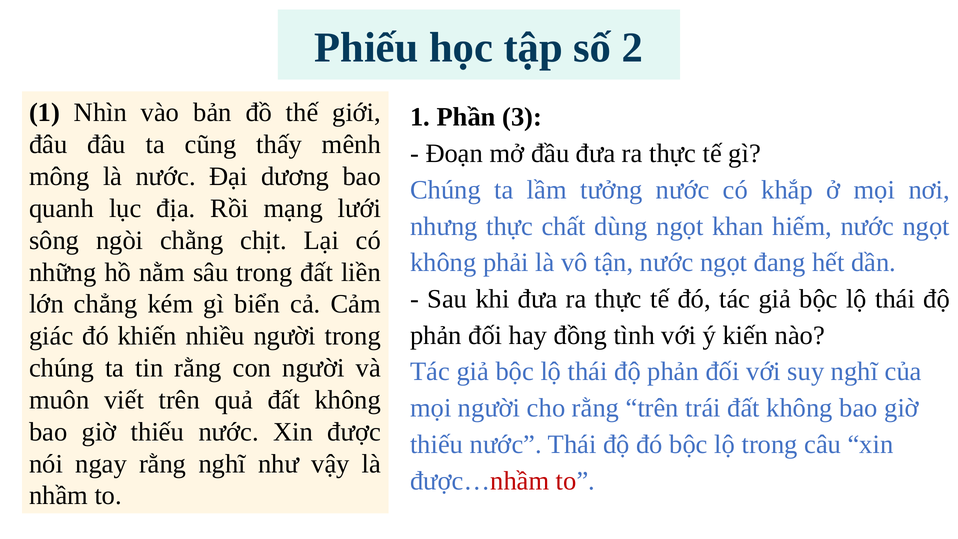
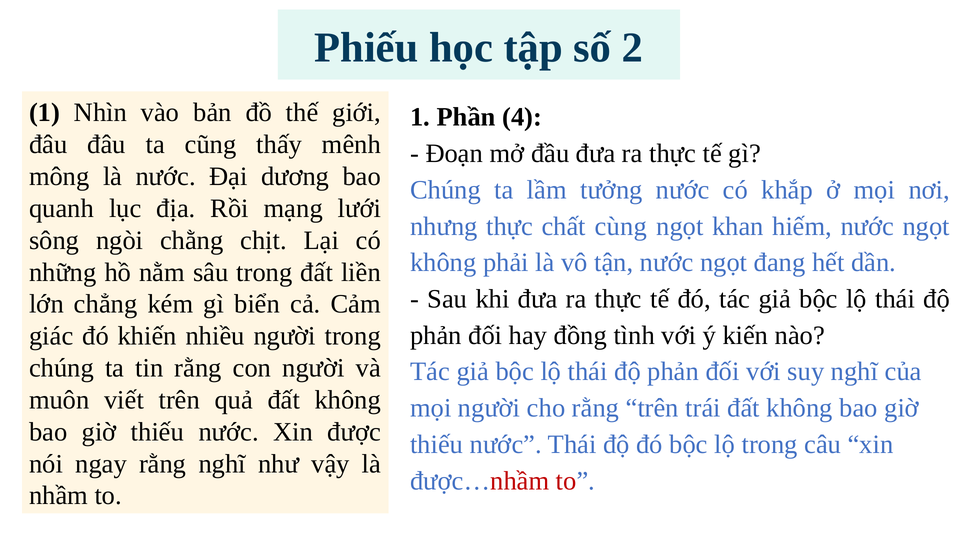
3: 3 -> 4 (522, 117)
dùng: dùng -> cùng (621, 226)
